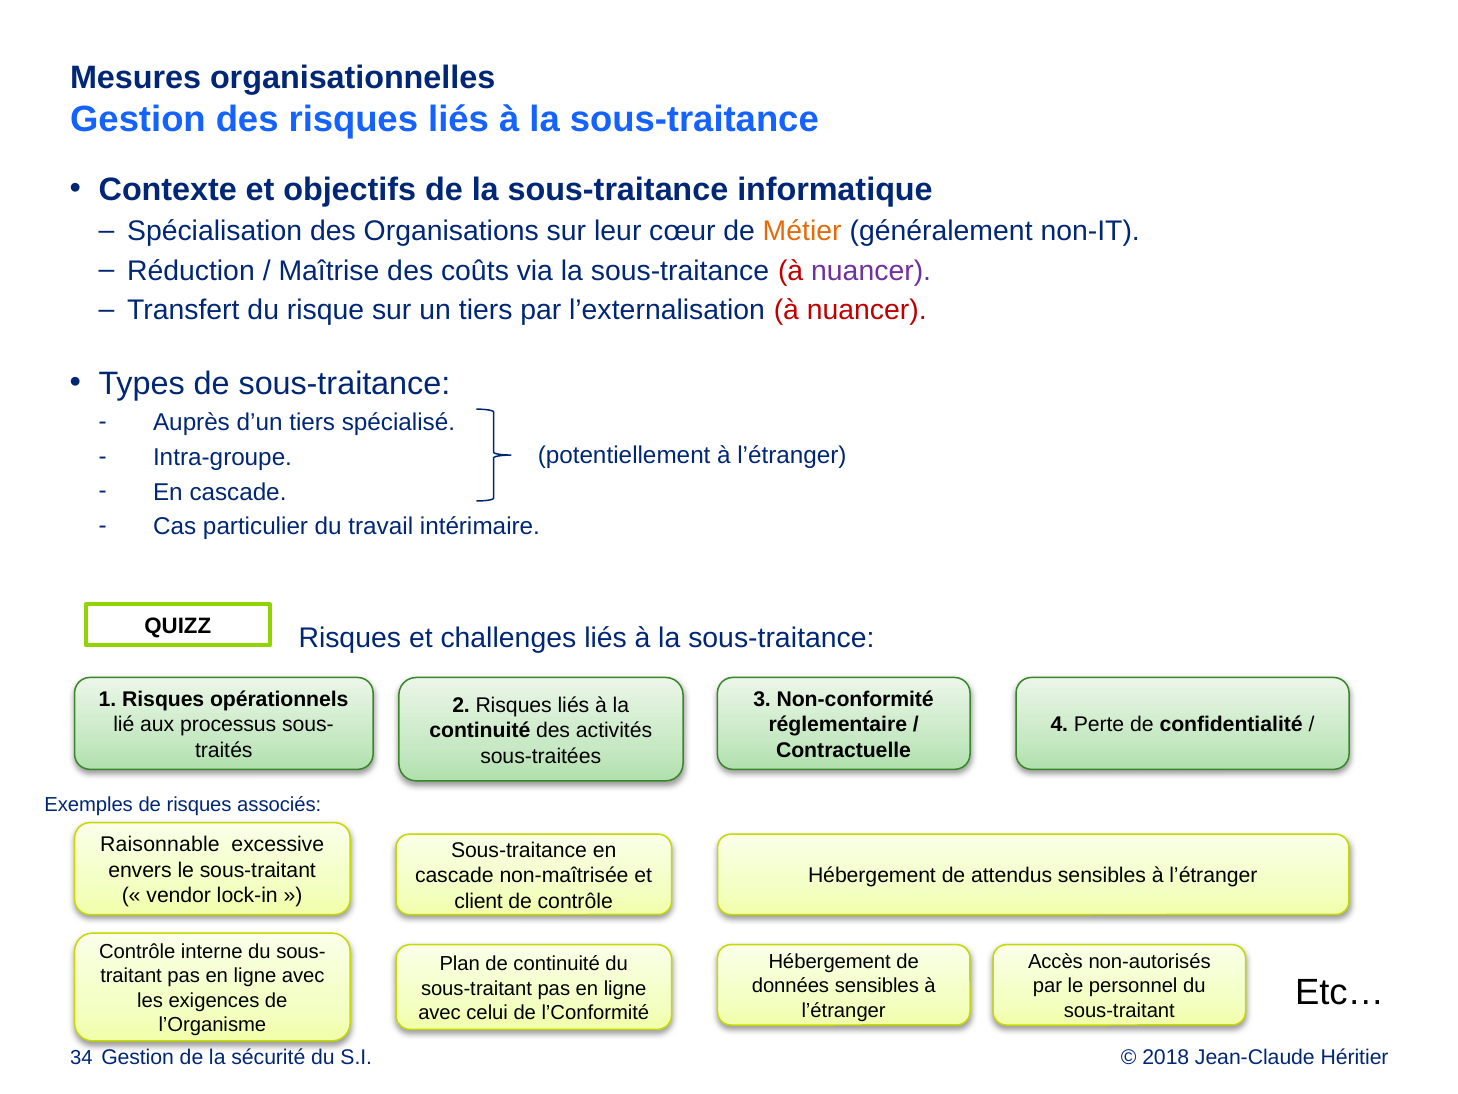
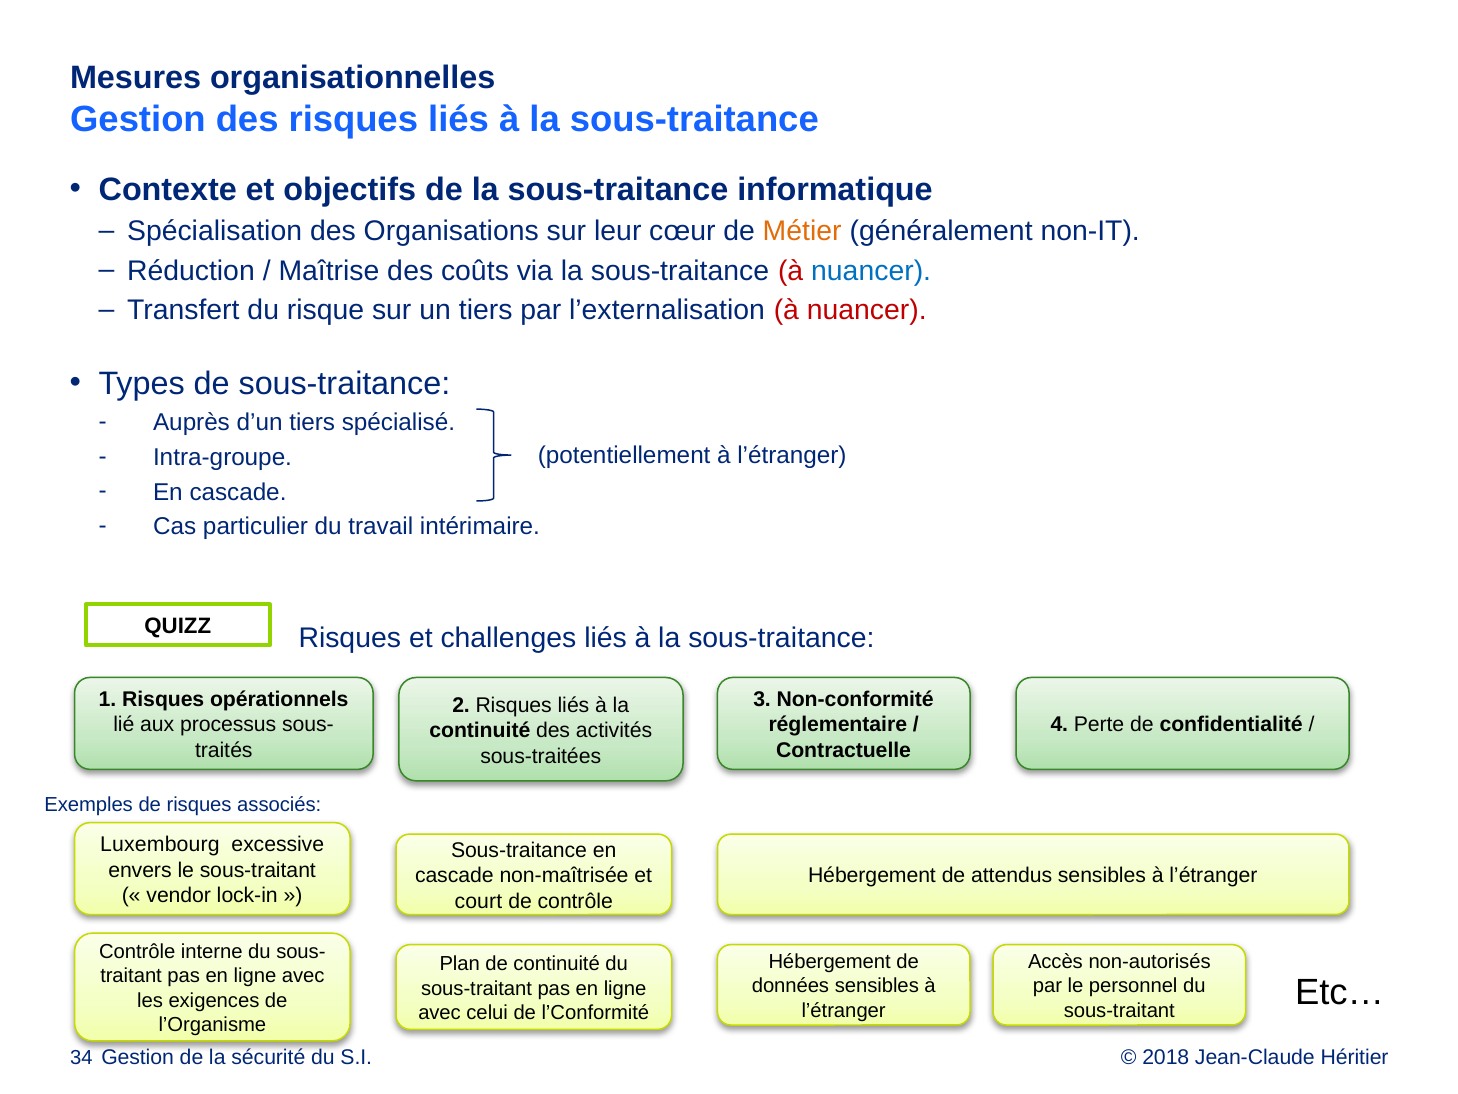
nuancer colour: purple -> blue (871, 271)
Raisonnable: Raisonnable -> Luxembourg (160, 844)
client: client -> court (478, 901)
